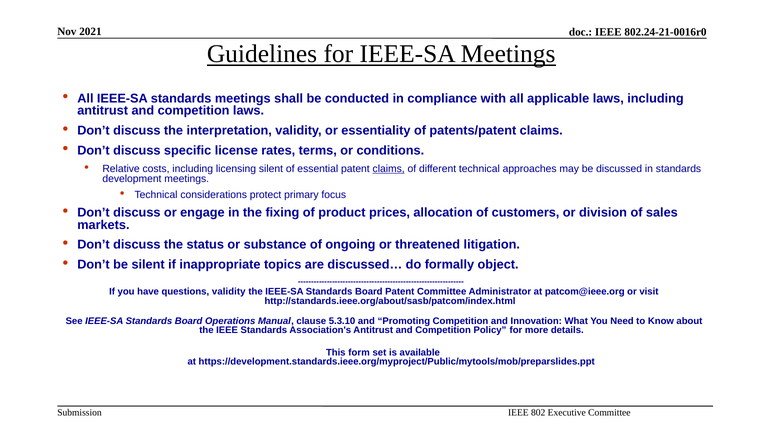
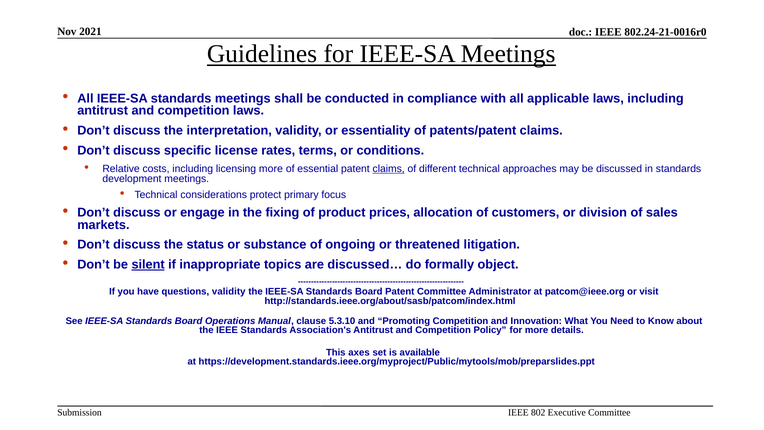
licensing silent: silent -> more (271, 169)
silent underline: none -> present (148, 264)
form: form -> axes (359, 352)
